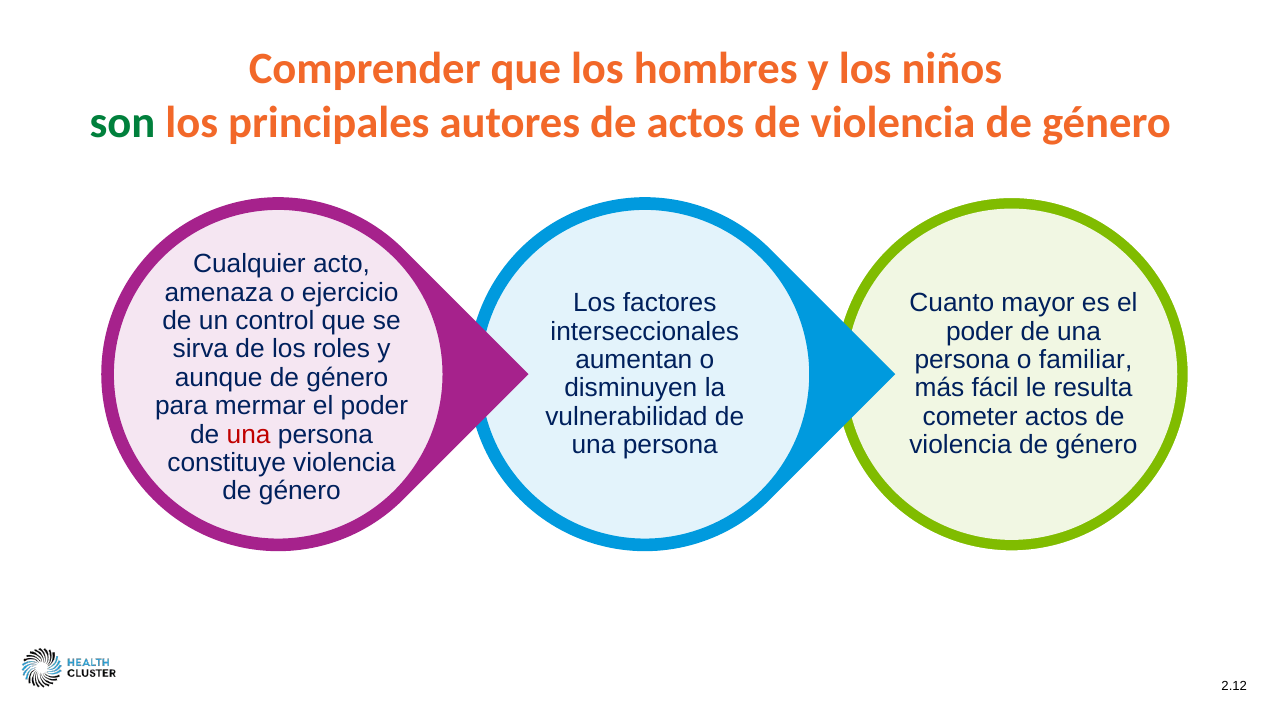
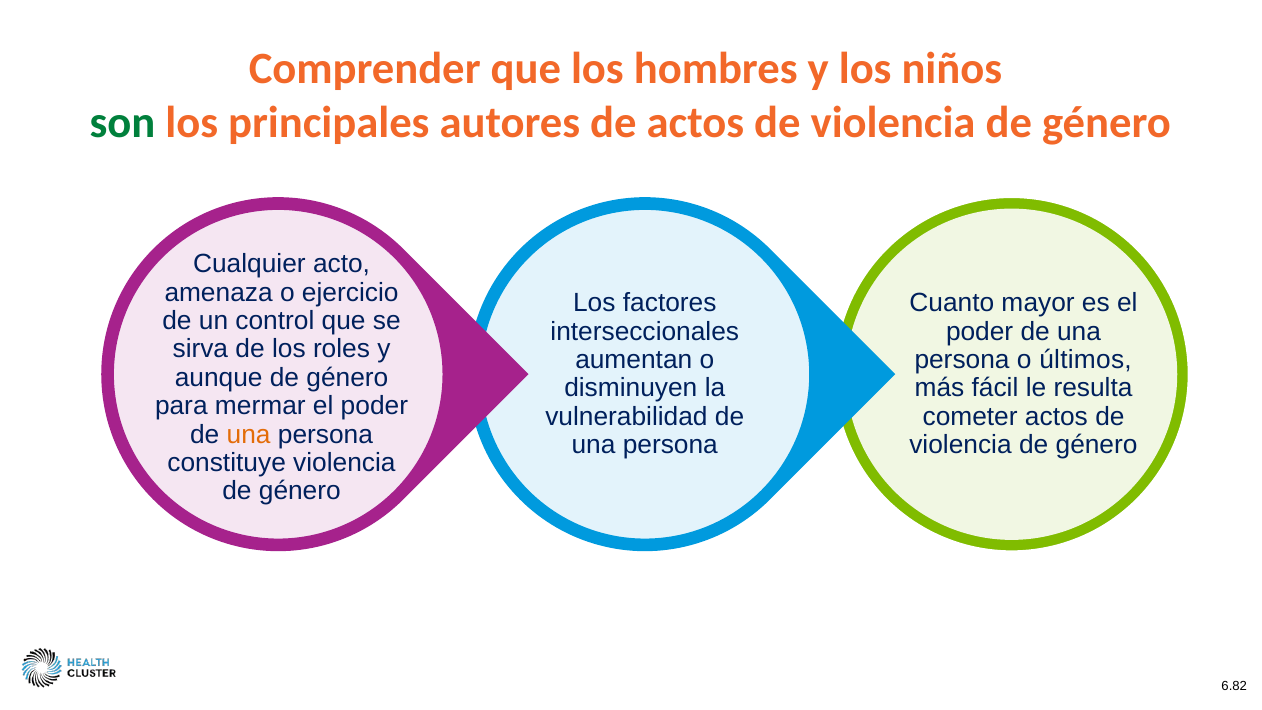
familiar: familiar -> últimos (1086, 360)
una colour: red -> orange (249, 434)
2.12: 2.12 -> 6.82 (1234, 687)
